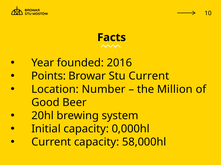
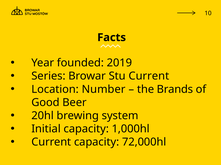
2016: 2016 -> 2019 (119, 63)
Points: Points -> Series (48, 76)
Million: Million -> Brands (175, 90)
0,000hl: 0,000hl -> 1,000hl (131, 129)
58,000hl: 58,000hl -> 72,000hl (144, 143)
